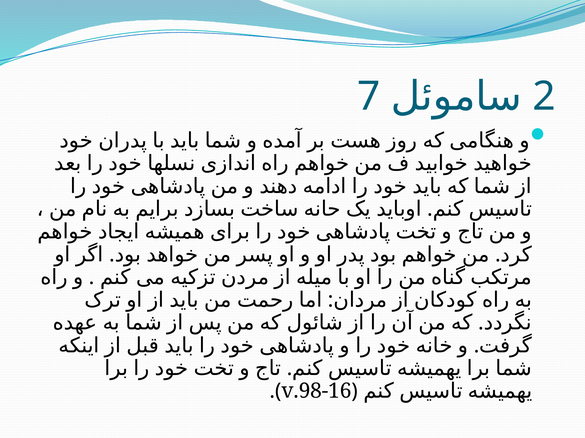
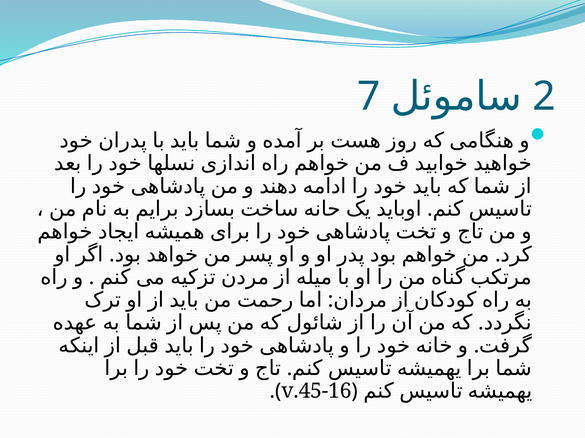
v.98-16: v.98-16 -> v.45-16 (317, 392)
